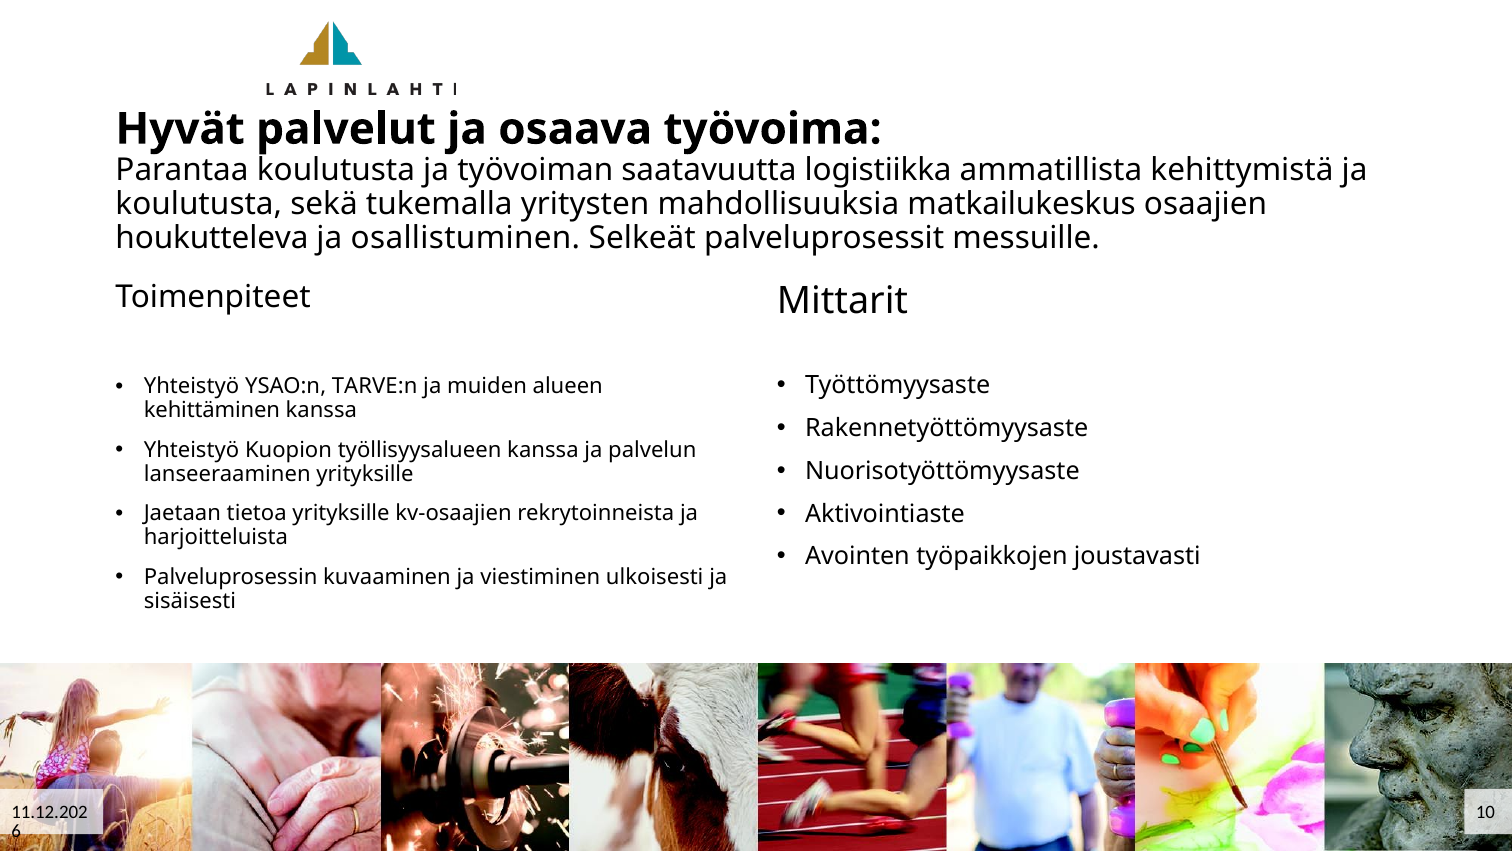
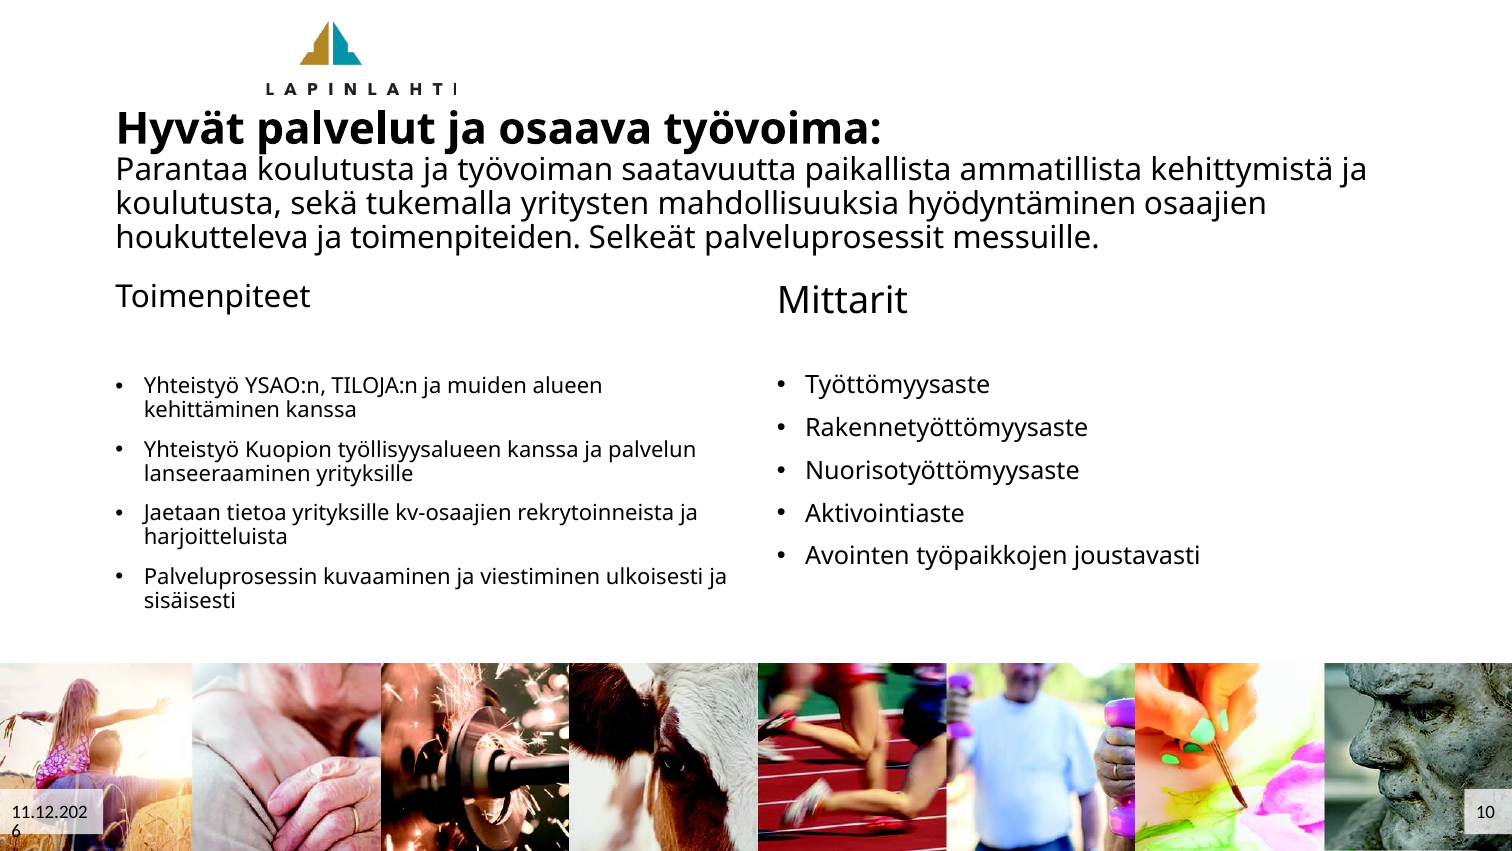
logistiikka: logistiikka -> paikallista (878, 170)
matkailukeskus: matkailukeskus -> hyödyntäminen (1022, 204)
osallistuminen: osallistuminen -> toimenpiteiden (466, 238)
TARVE:n: TARVE:n -> TILOJA:n (375, 386)
